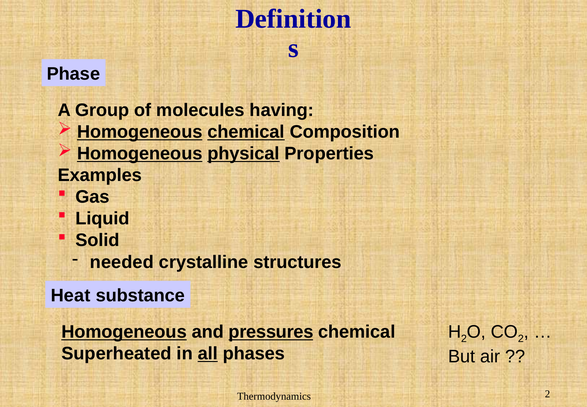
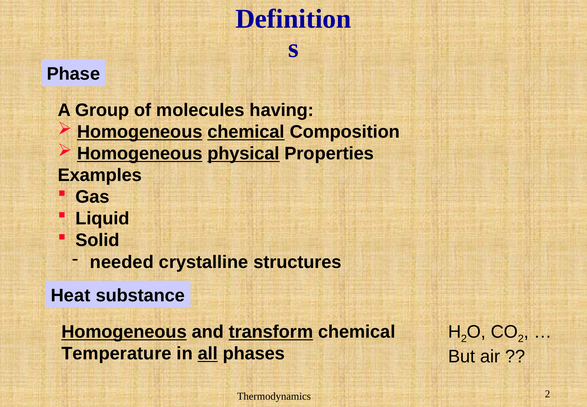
pressures: pressures -> transform (271, 331)
Superheated: Superheated -> Temperature (116, 353)
